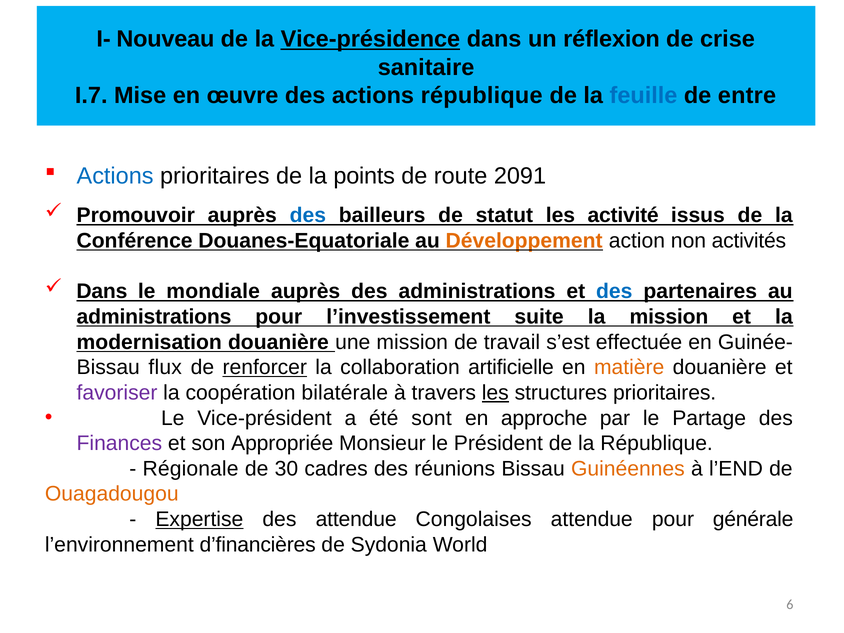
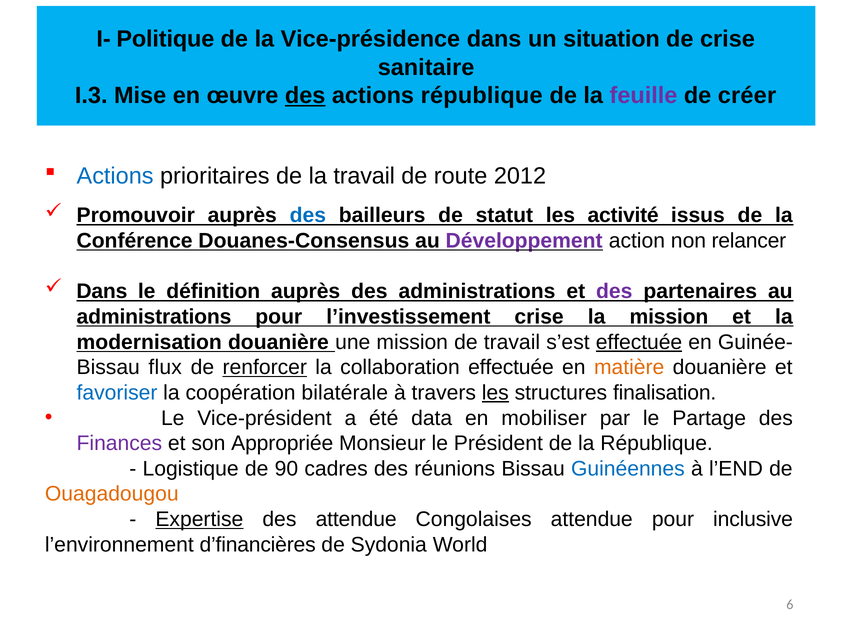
Nouveau: Nouveau -> Politique (165, 39)
Vice-présidence underline: present -> none (370, 39)
réflexion: réflexion -> situation (611, 39)
I.7: I.7 -> I.3 (91, 96)
des underline: none -> present (305, 96)
feuille colour: blue -> purple (643, 96)
entre: entre -> créer (747, 96)
la points: points -> travail (364, 176)
2091: 2091 -> 2012 (520, 176)
Douanes-Equatoriale: Douanes-Equatoriale -> Douanes-Consensus (304, 241)
Développement colour: orange -> purple (524, 241)
activités: activités -> relancer (749, 241)
mondiale: mondiale -> définition (213, 291)
des colour: blue -> purple (614, 291)
l’investissement suite: suite -> crise (539, 317)
effectuée underline: none -> present (639, 342)
collaboration artificielle: artificielle -> effectuée (511, 367)
favoriser colour: purple -> blue (117, 393)
structures prioritaires: prioritaires -> finalisation (665, 393)
sont: sont -> data (432, 418)
approche: approche -> mobiliser (544, 418)
Régionale: Régionale -> Logistique (191, 469)
30: 30 -> 90 (286, 469)
Guinéennes colour: orange -> blue (628, 469)
générale: générale -> inclusive (753, 519)
